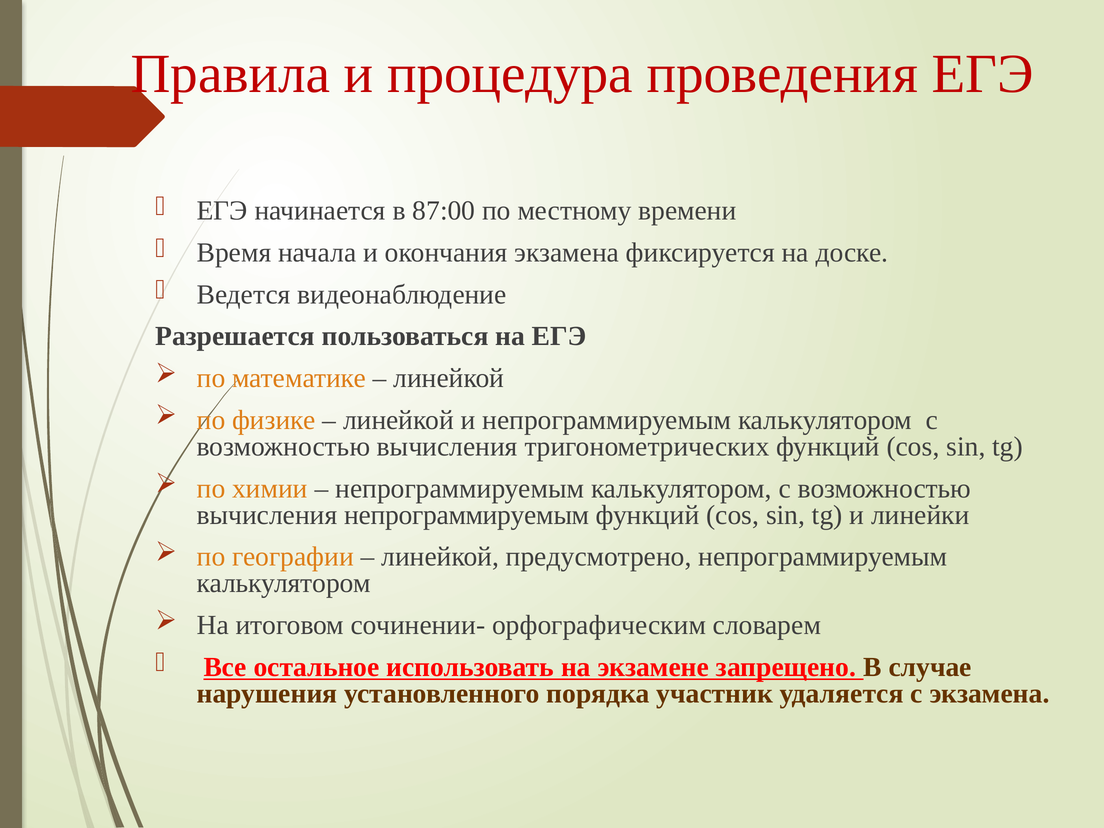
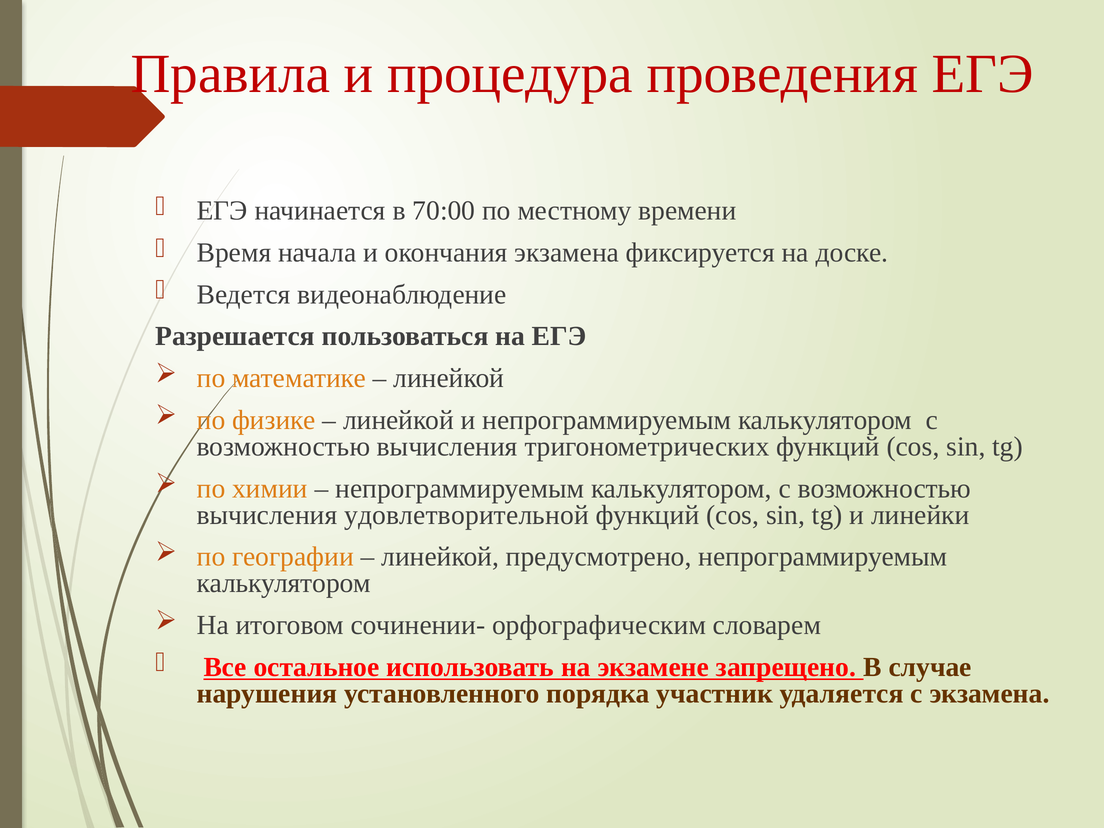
87:00: 87:00 -> 70:00 (444, 211)
вычисления непрограммируемым: непрограммируемым -> удовлетворительной (467, 515)
